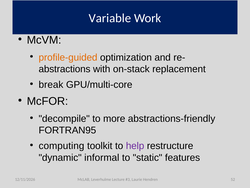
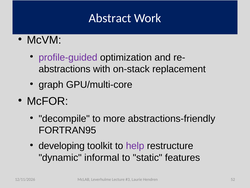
Variable: Variable -> Abstract (110, 18)
profile-guided colour: orange -> purple (68, 57)
break: break -> graph (51, 84)
computing: computing -> developing (62, 146)
